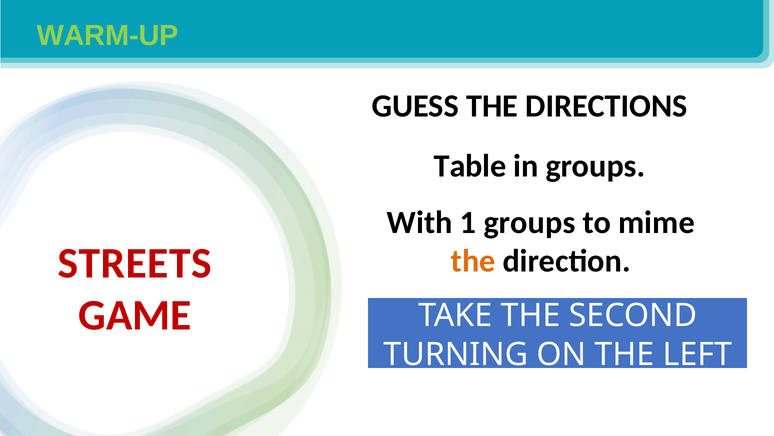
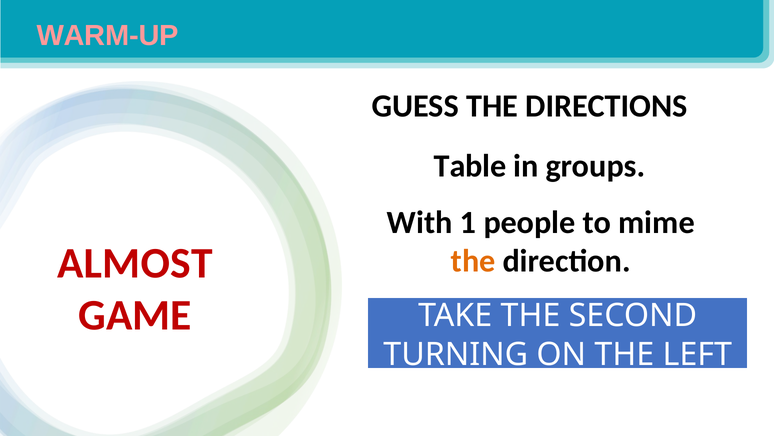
WARM-UP colour: light green -> pink (108, 36)
1 groups: groups -> people (530, 222)
STREETS: STREETS -> ALMOST (135, 263)
